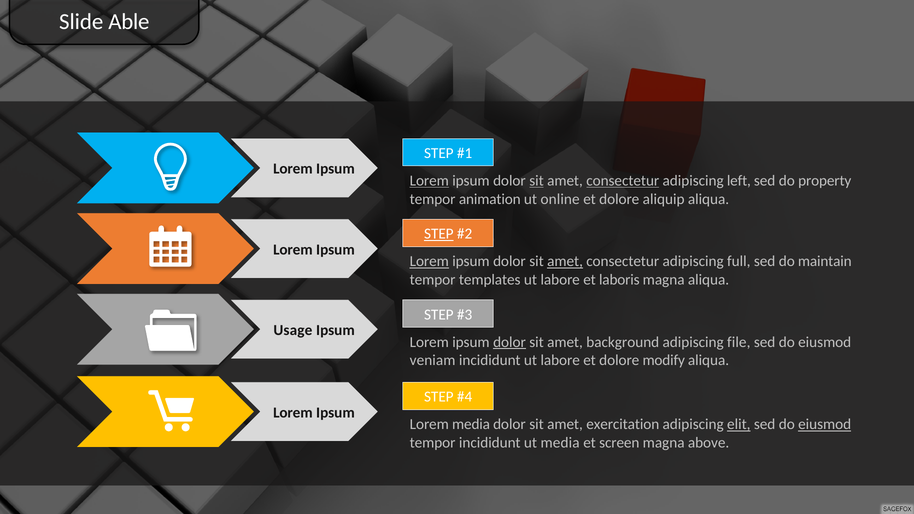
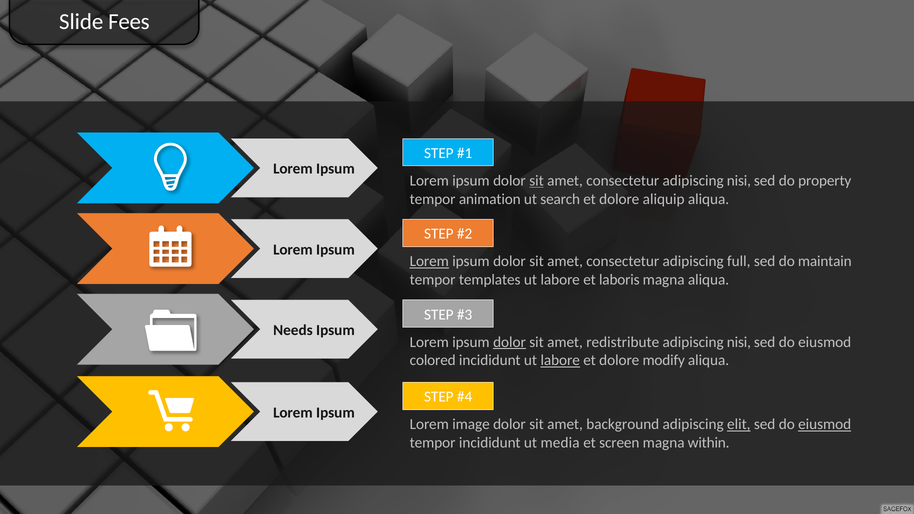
Able: Able -> Fees (129, 22)
Lorem underline: present -> none (429, 181)
consectetur underline: present -> none (623, 181)
left: left -> nisi (739, 181)
online: online -> search (560, 199)
STEP underline: present -> none (439, 234)
amet underline: present -> none (565, 261)
Usage: Usage -> Needs (293, 330)
background: background -> redistribute (623, 342)
file: file -> nisi (739, 342)
veniam: veniam -> colored (433, 360)
labore underline: none -> present (560, 360)
Lorem media: media -> image (471, 425)
exercitation: exercitation -> background (623, 425)
above: above -> within (709, 443)
